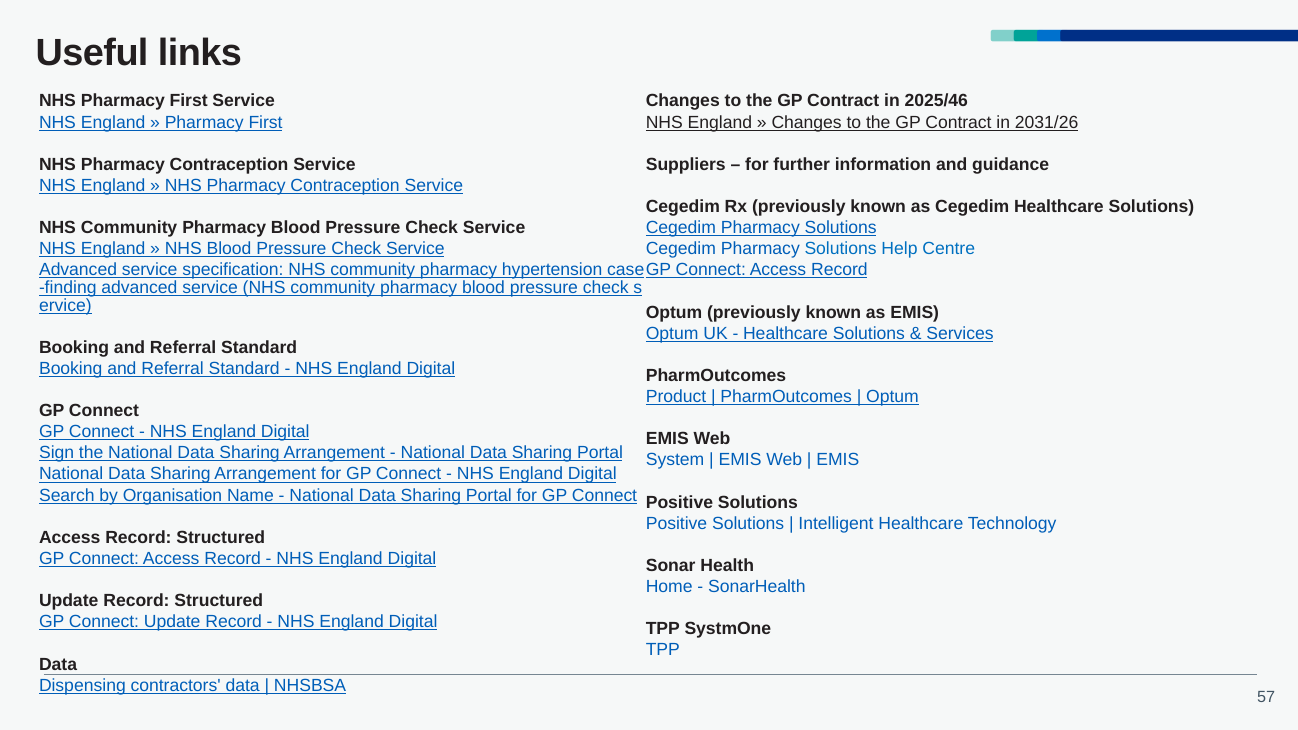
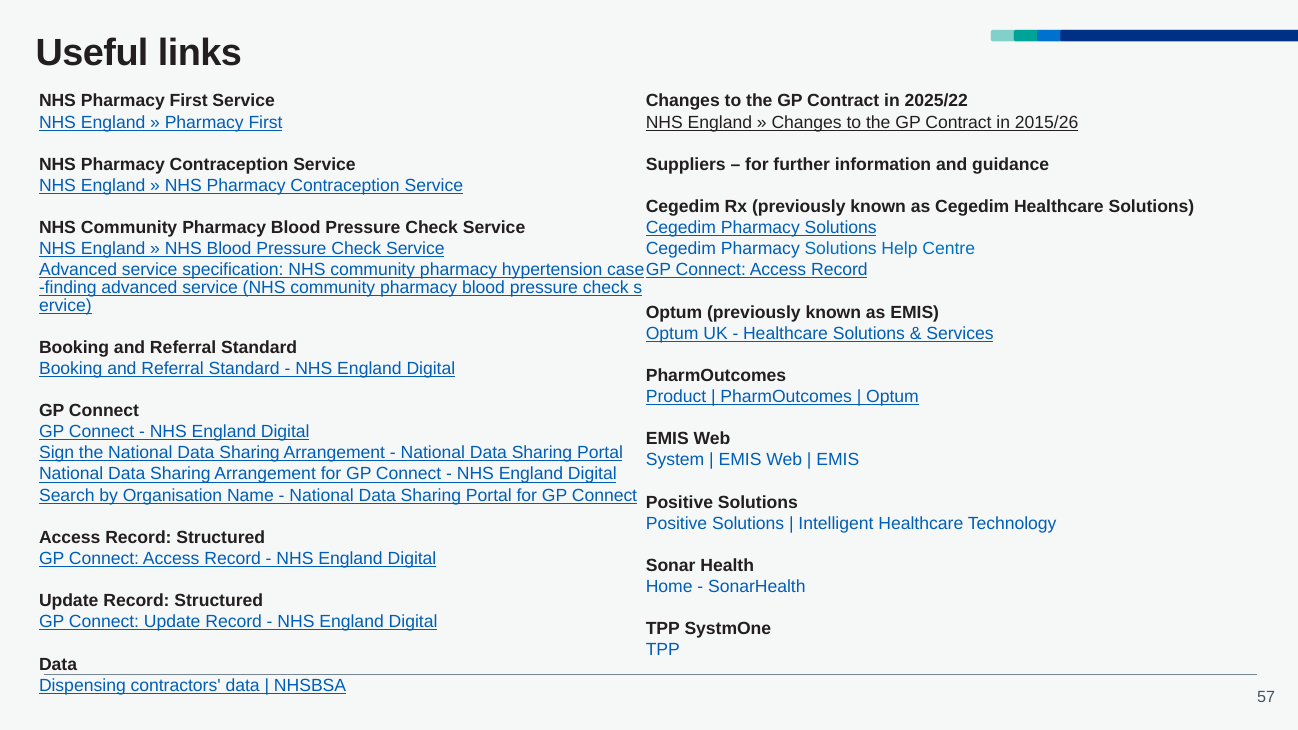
2025/46: 2025/46 -> 2025/22 (936, 101)
2031/26: 2031/26 -> 2015/26 (1047, 122)
